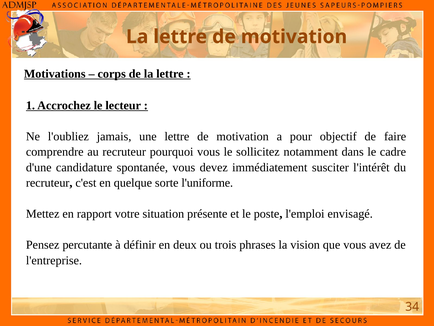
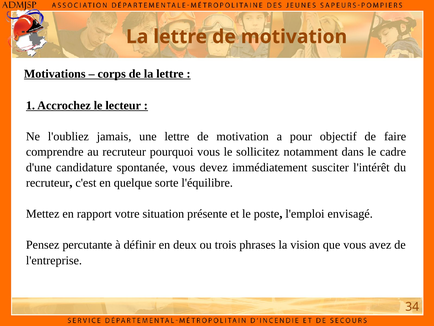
l'uniforme: l'uniforme -> l'équilibre (207, 183)
